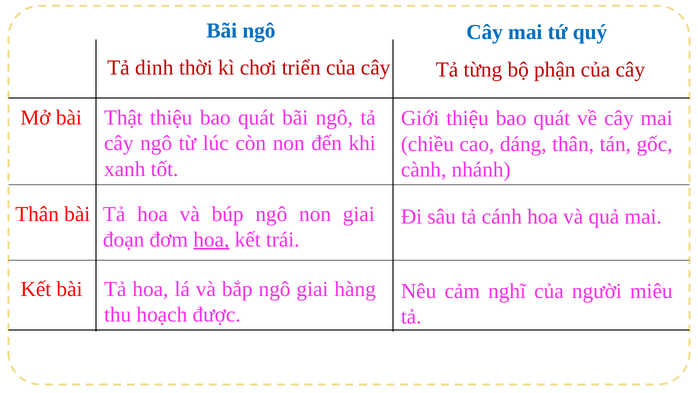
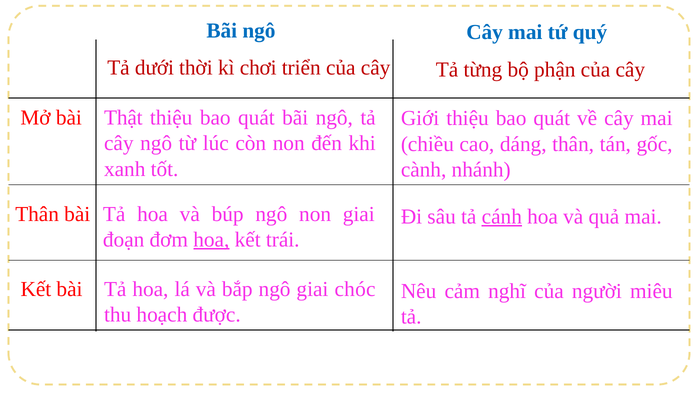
dinh: dinh -> dưới (154, 68)
cánh underline: none -> present (502, 216)
hàng: hàng -> chóc (355, 289)
